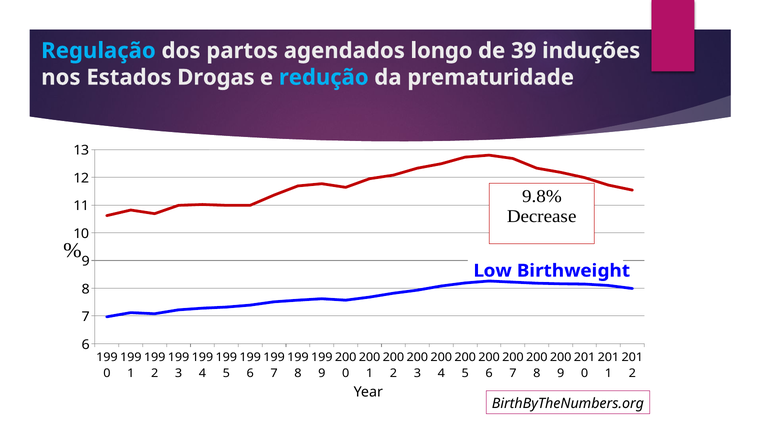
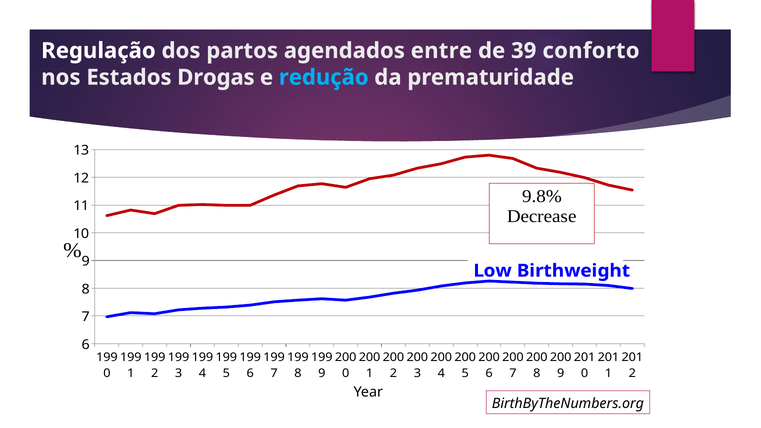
Regulação colour: light blue -> white (98, 51)
longo: longo -> entre (441, 51)
induções: induções -> conforto (591, 51)
